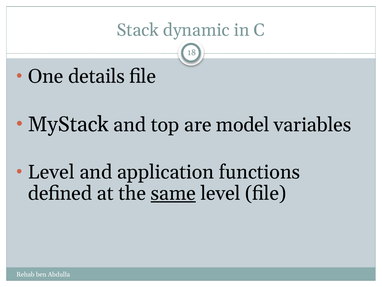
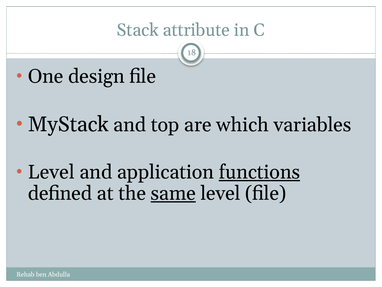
dynamic: dynamic -> attribute (196, 30)
details: details -> design (96, 76)
model: model -> which (243, 125)
functions underline: none -> present (259, 172)
